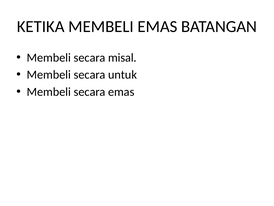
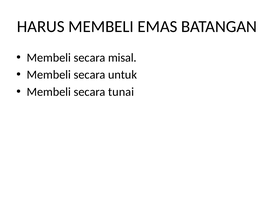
KETIKA: KETIKA -> HARUS (41, 27)
secara emas: emas -> tunai (121, 92)
